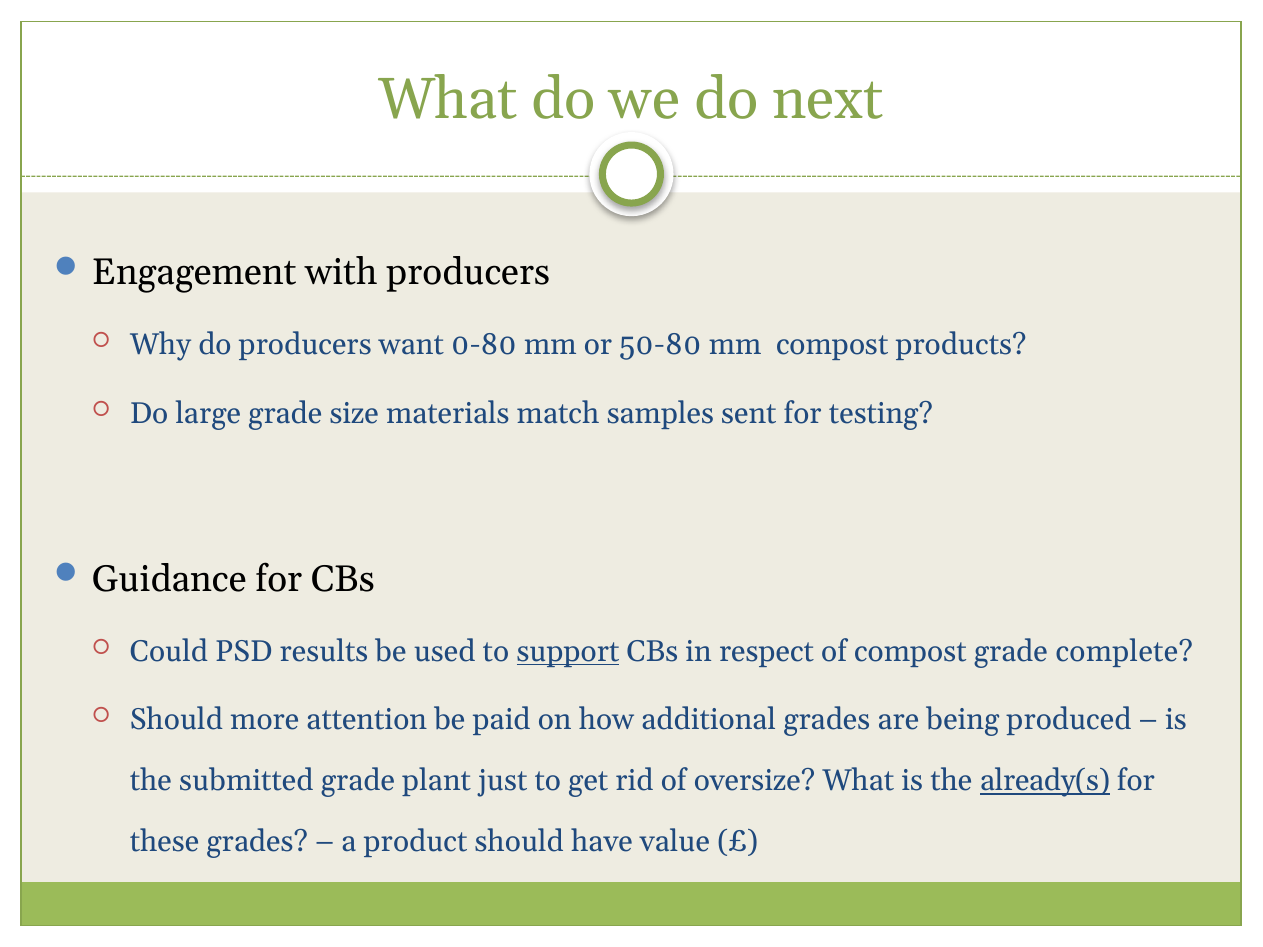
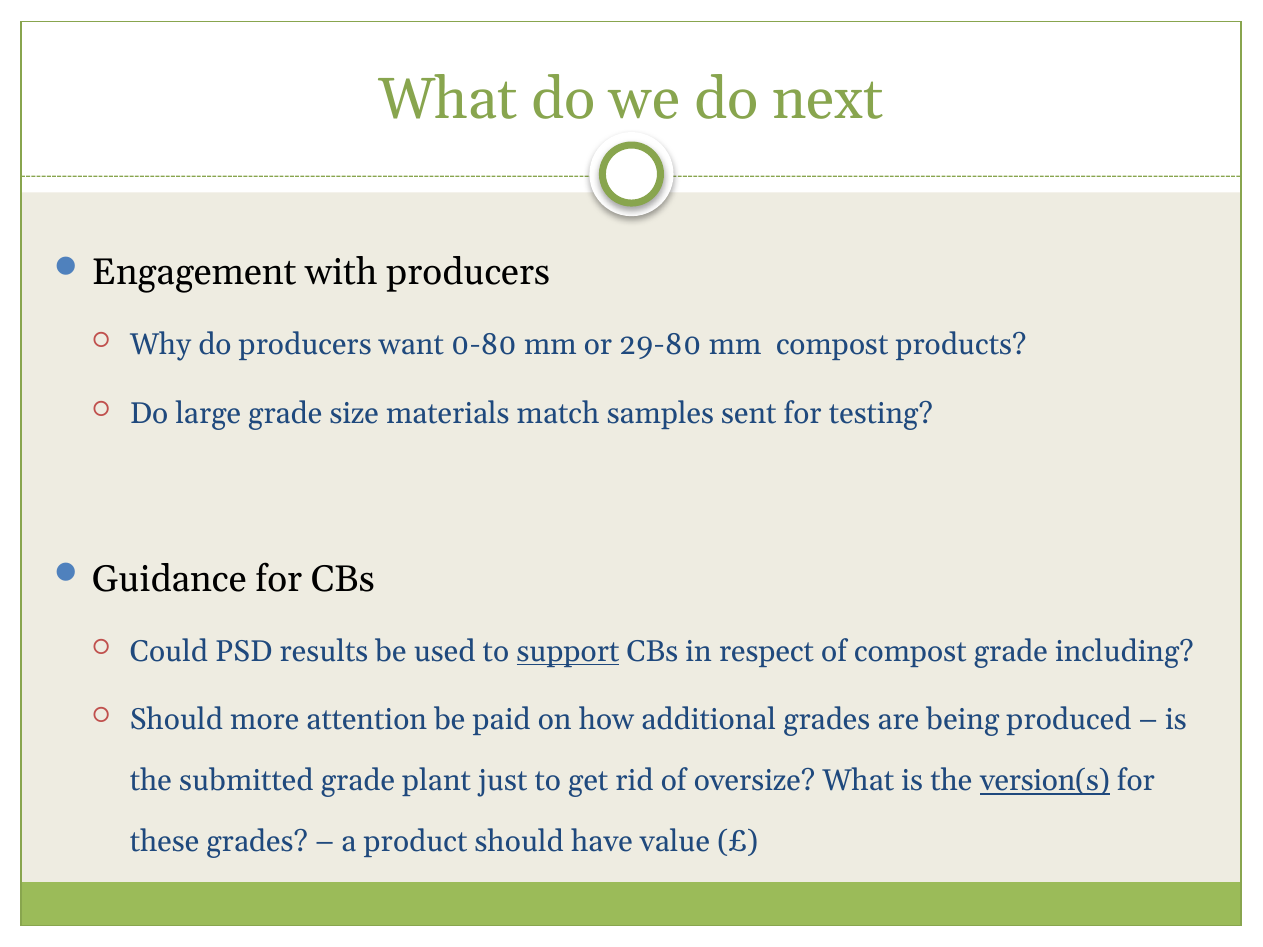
50-80: 50-80 -> 29-80 (660, 345)
complete: complete -> including (1124, 651)
already(s: already(s -> version(s (1045, 781)
